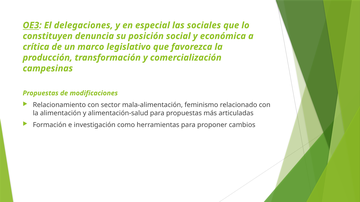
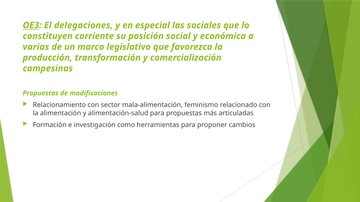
denuncia: denuncia -> corriente (94, 36)
crítica: crítica -> varias (36, 47)
